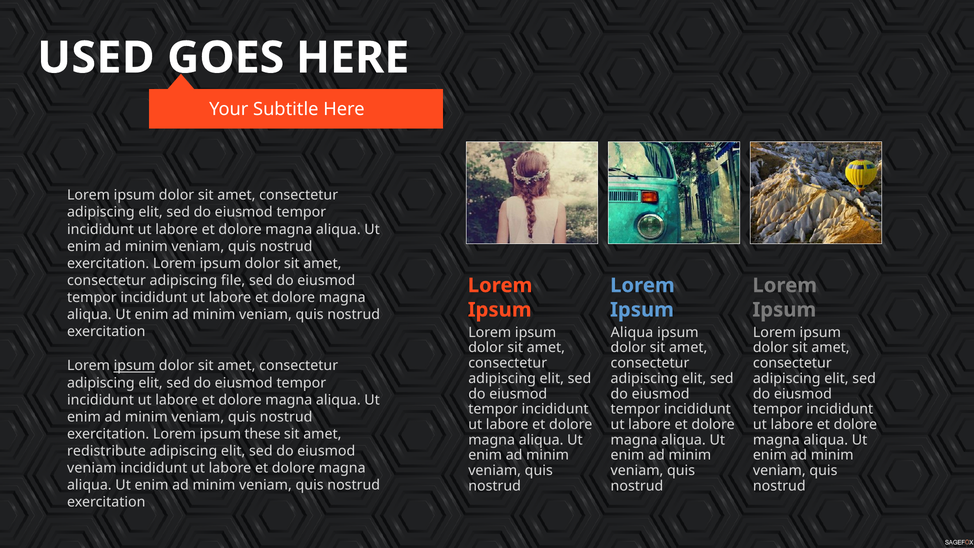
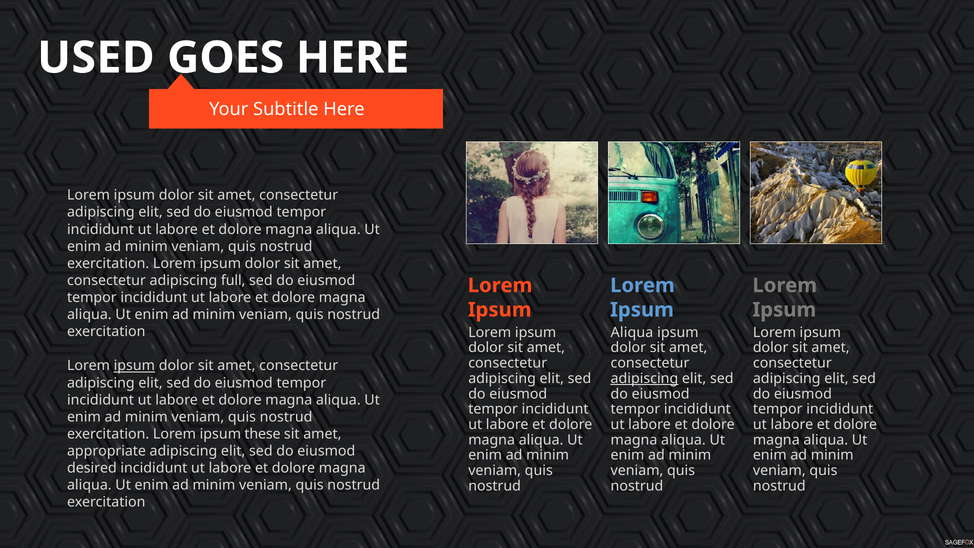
file: file -> full (233, 280)
adipiscing underline: none -> present (644, 378)
redistribute: redistribute -> appropriate (107, 451)
veniam: veniam -> desired (92, 468)
